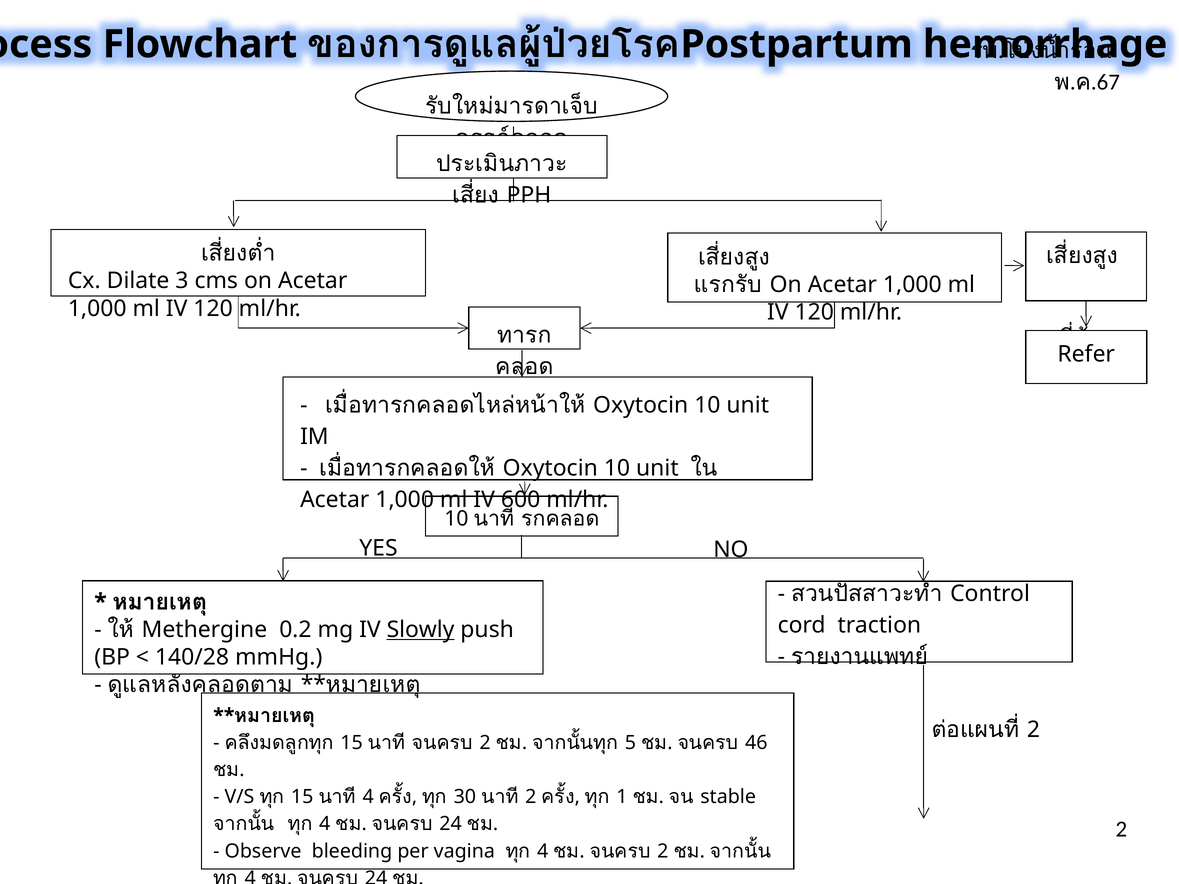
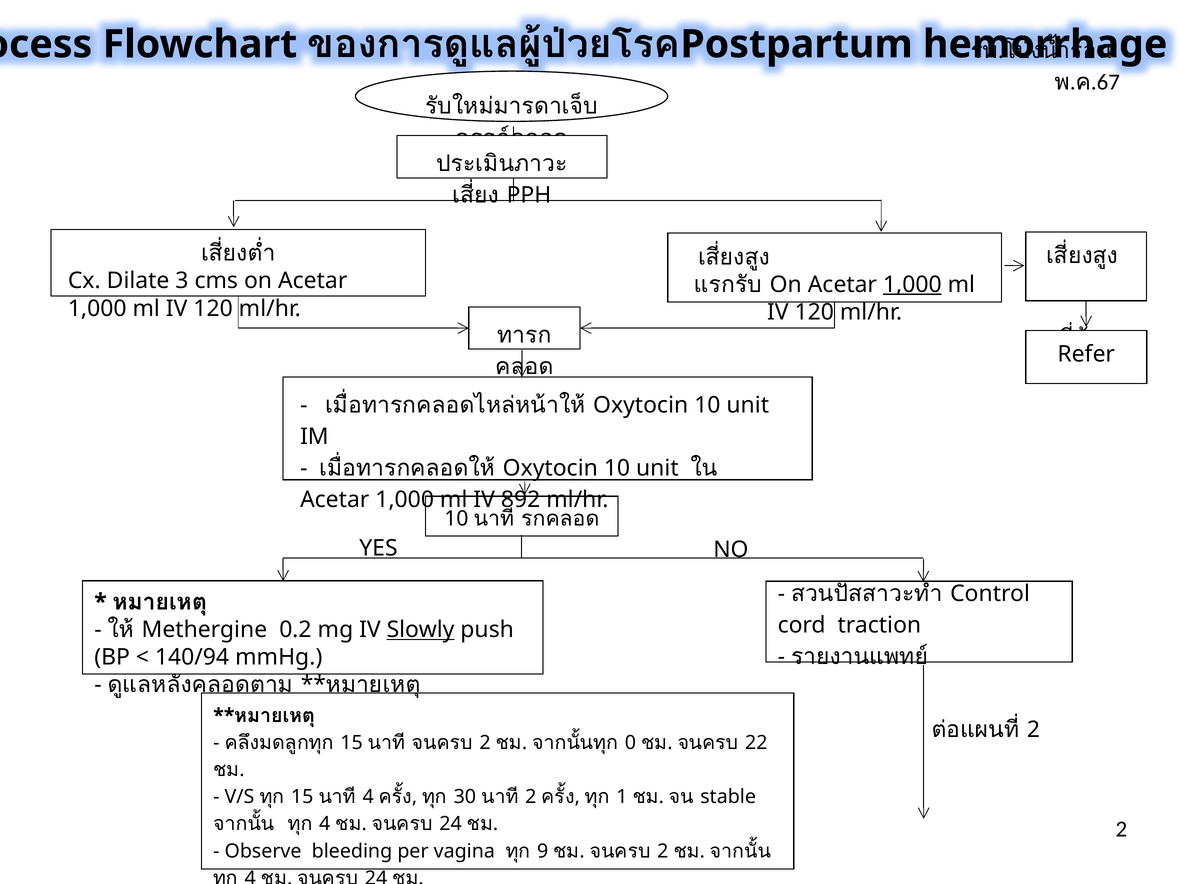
1,000 underline: none -> present (912, 285)
600: 600 -> 892 (521, 500)
140/28: 140/28 -> 140/94 (192, 657)
5: 5 -> 0 (630, 743)
46: 46 -> 22 (756, 743)
4: 4 -> 9 (543, 851)
